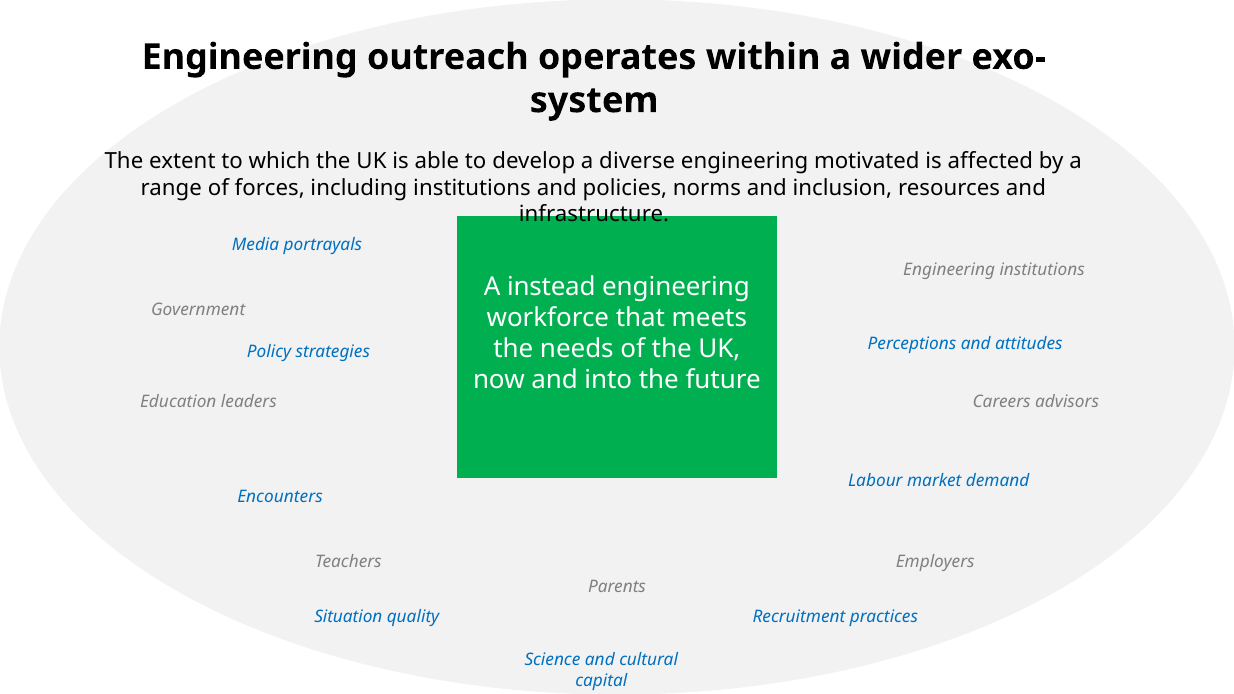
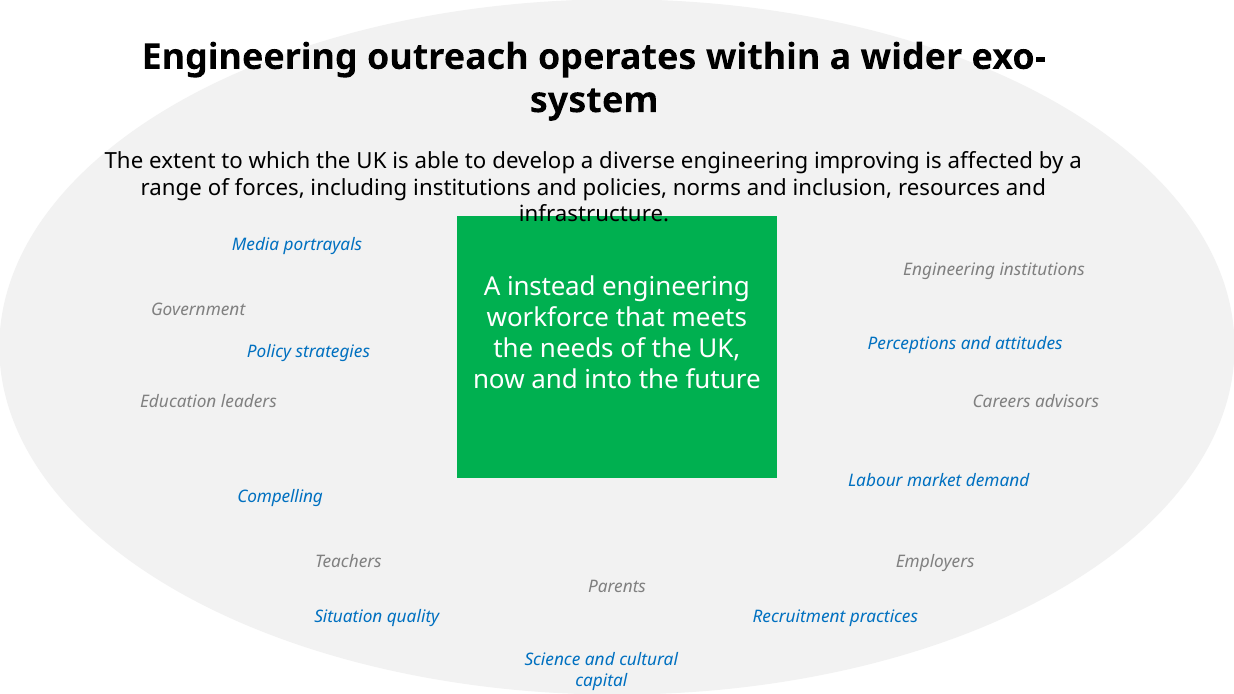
motivated: motivated -> improving (867, 161)
Encounters: Encounters -> Compelling (280, 497)
